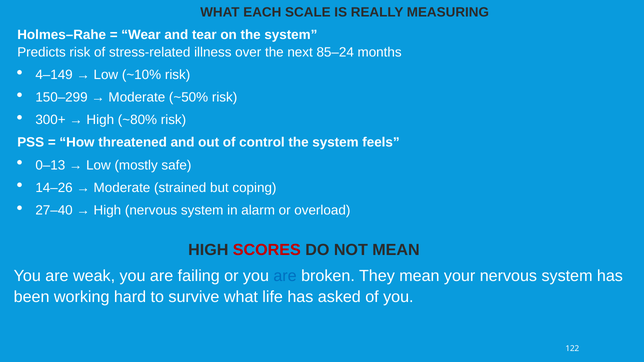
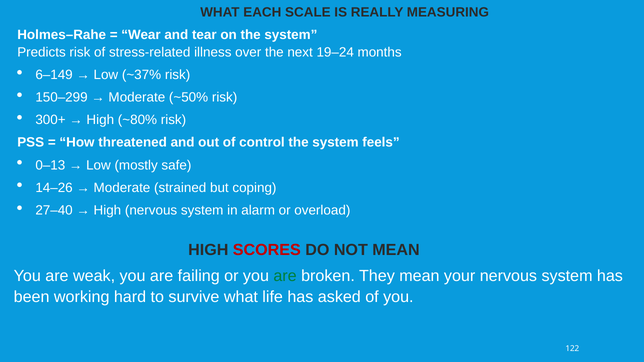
85–24: 85–24 -> 19–24 (335, 52)
4–149: 4–149 -> 6–149 (54, 75)
~10%: ~10% -> ~37% (142, 75)
are colour: blue -> green (285, 276)
